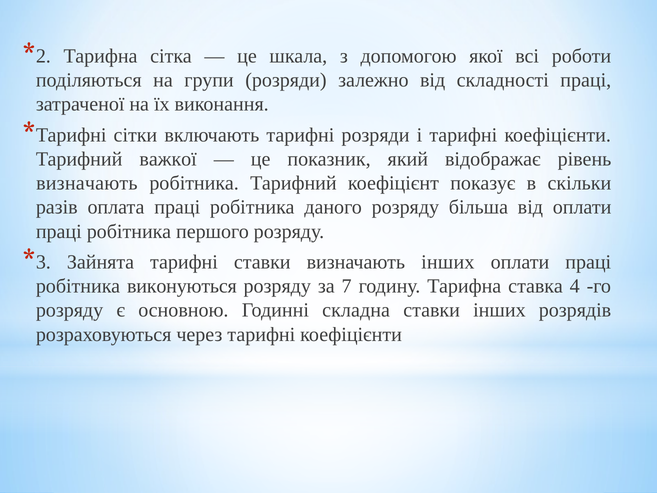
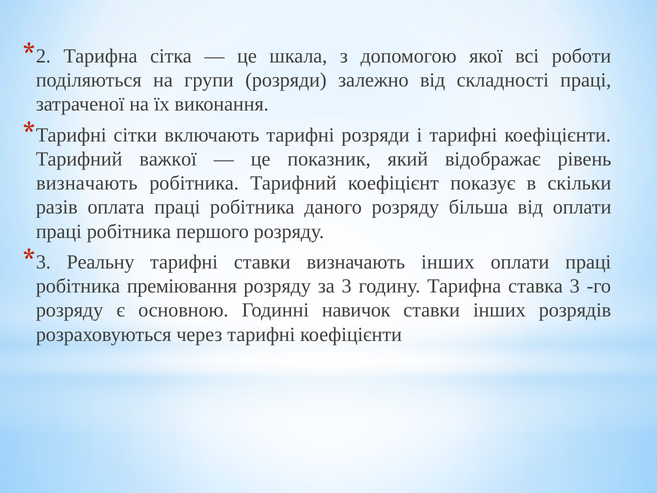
Зайнята: Зайнята -> Реальну (101, 262)
виконуються: виконуються -> преміювання (182, 286)
за 7: 7 -> 3 (347, 286)
ставка 4: 4 -> 3 (575, 286)
складна: складна -> навичок (356, 310)
